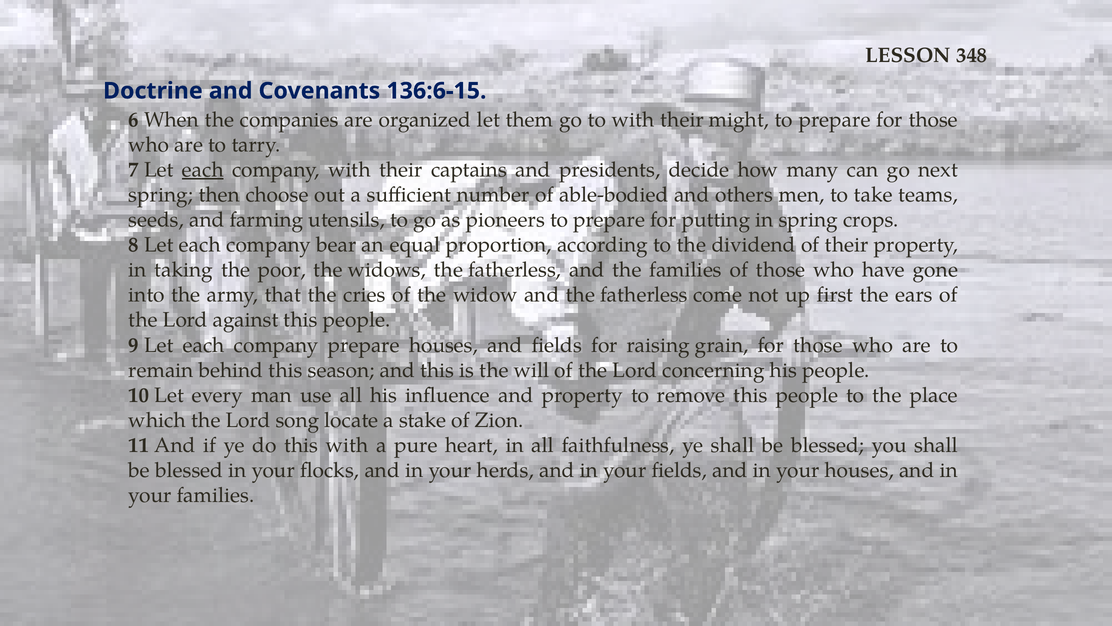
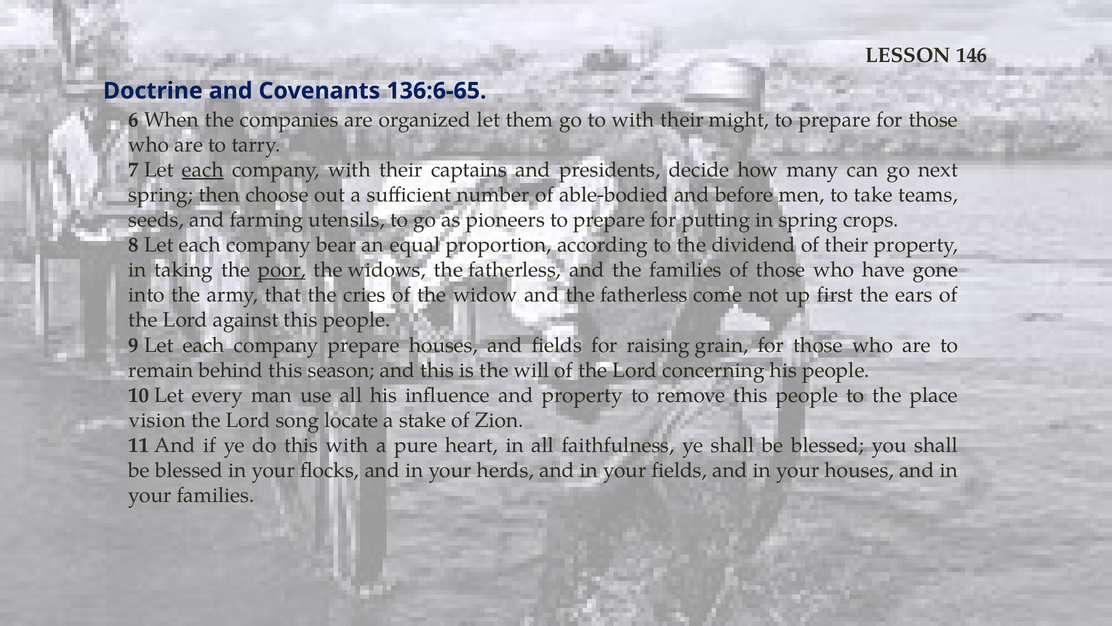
348: 348 -> 146 (972, 55)
136:6-15: 136:6-15 -> 136:6-65 (436, 91)
others: others -> before (744, 195)
poor underline: none -> present (282, 270)
which: which -> vision (157, 420)
